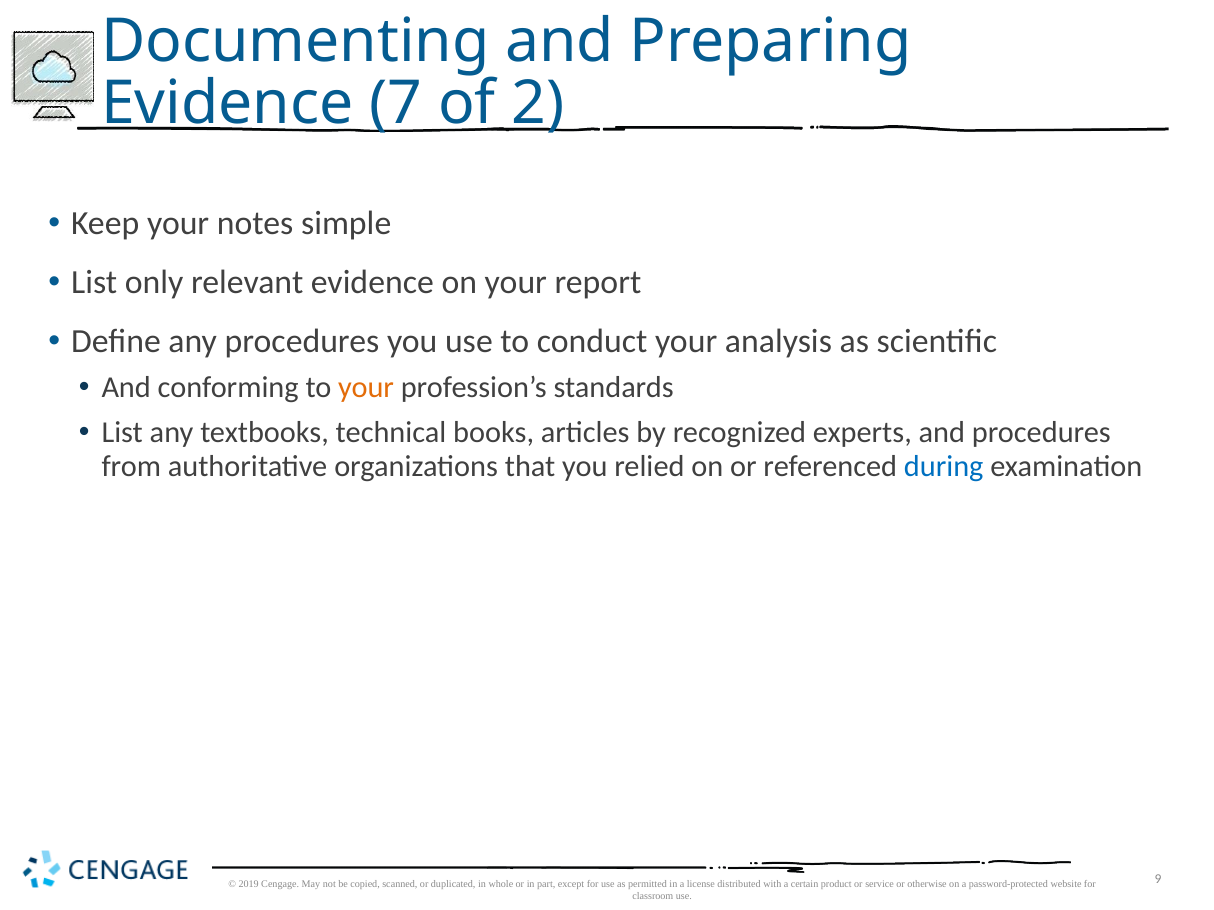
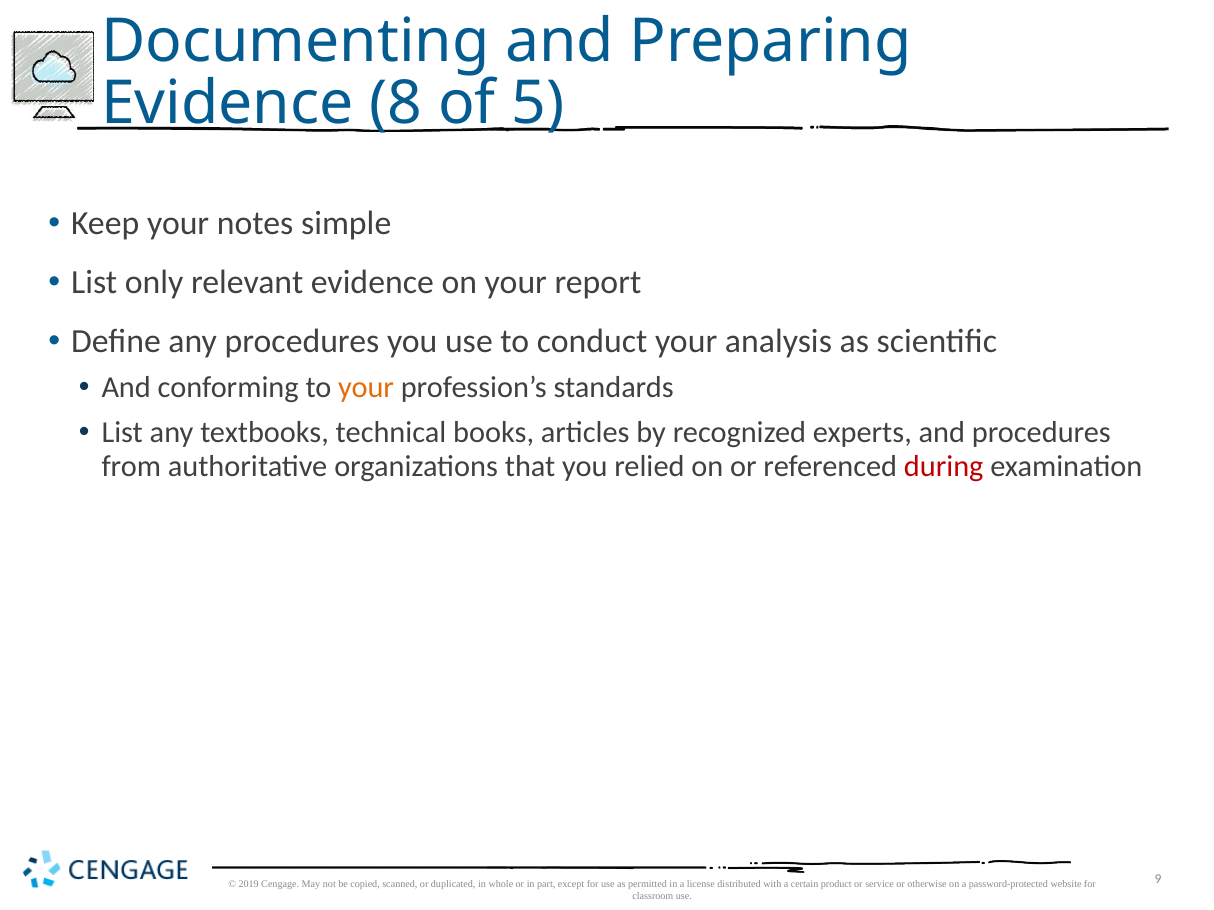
7: 7 -> 8 (396, 103)
2: 2 -> 5 (538, 103)
during colour: blue -> red (944, 467)
